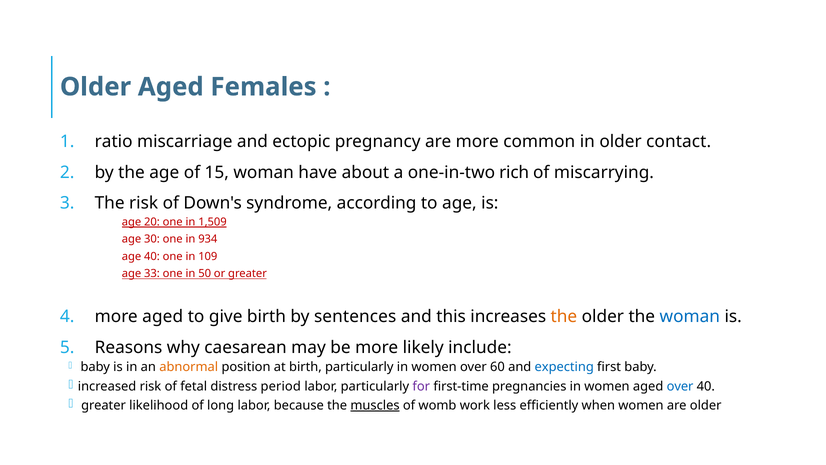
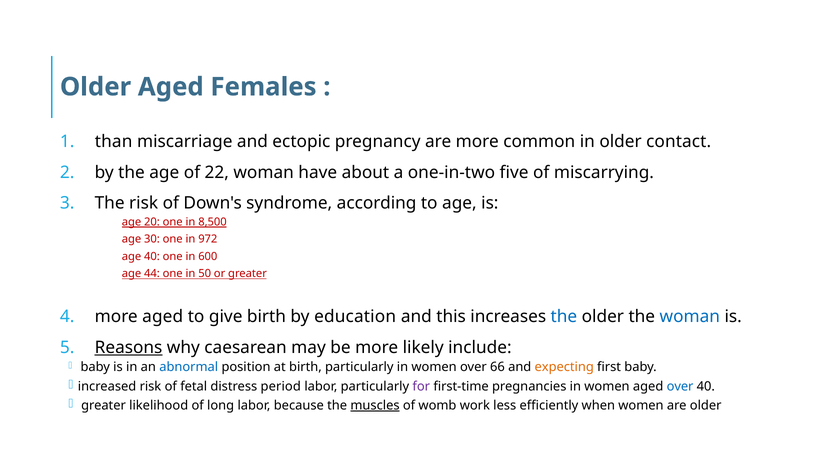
ratio: ratio -> than (114, 142)
15: 15 -> 22 (217, 172)
rich: rich -> five (514, 172)
1,509: 1,509 -> 8,500 (213, 222)
934: 934 -> 972 (208, 239)
109: 109 -> 600 (208, 256)
33: 33 -> 44 (152, 274)
sentences: sentences -> education (355, 317)
the colour: orange -> blue (564, 317)
Reasons underline: none -> present (129, 347)
abnormal colour: orange -> blue (189, 367)
60: 60 -> 66 (497, 367)
expecting colour: blue -> orange (564, 367)
